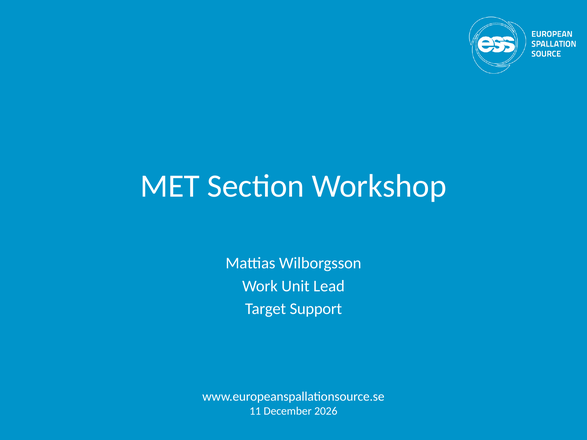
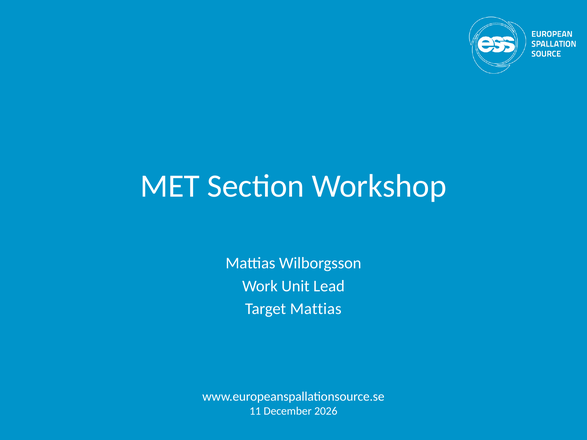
Target Support: Support -> Mattias (316, 309)
